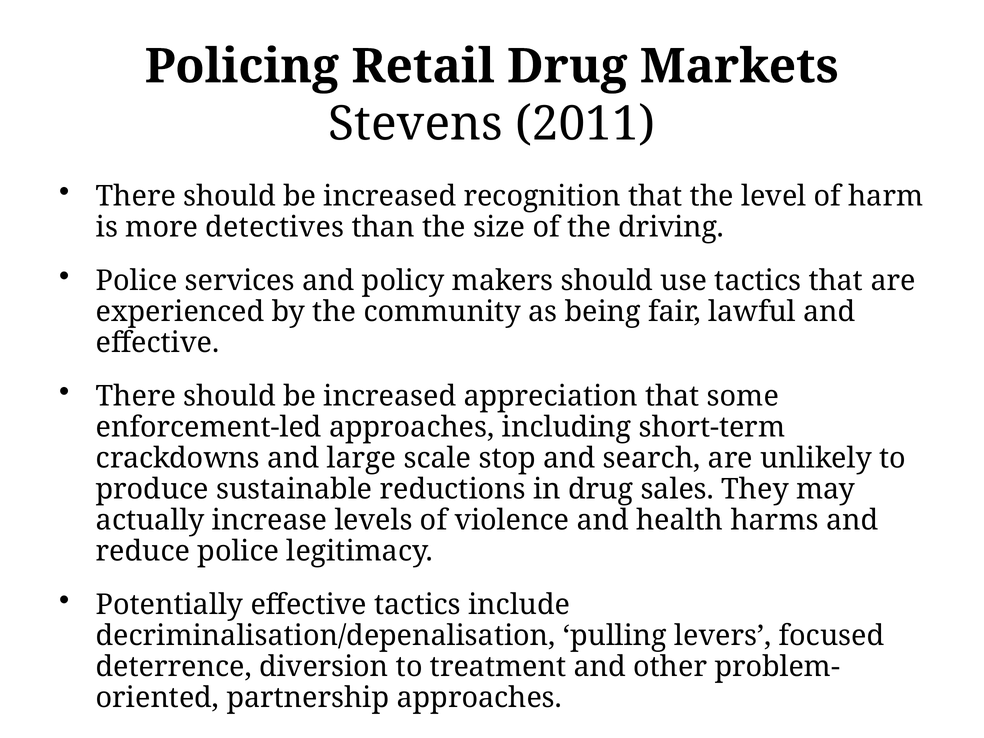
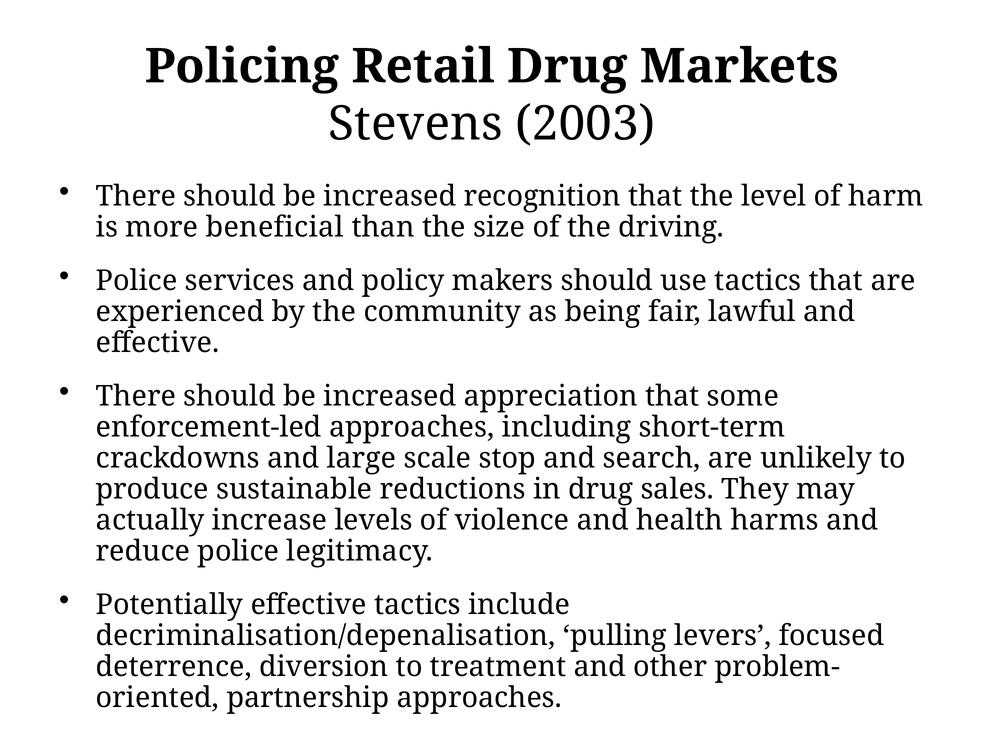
2011: 2011 -> 2003 (585, 124)
detectives: detectives -> beneficial (275, 227)
